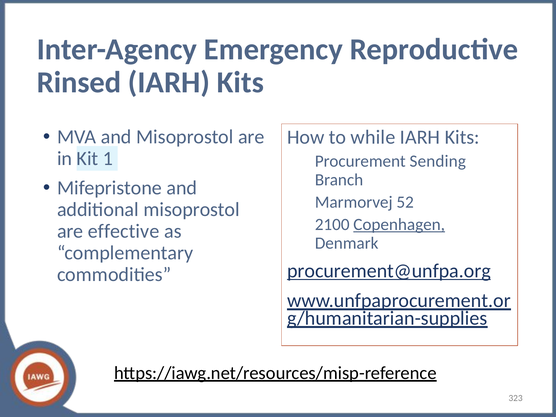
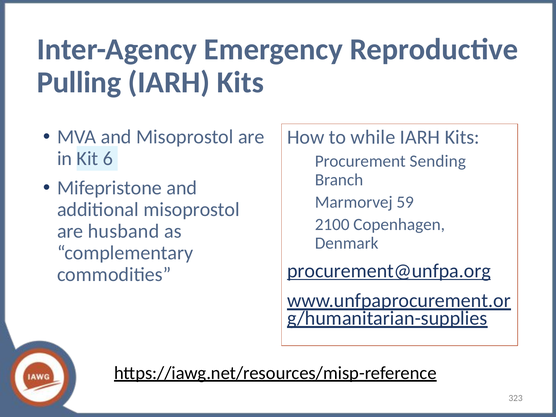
Rinsed: Rinsed -> Pulling (79, 82)
1: 1 -> 6 (108, 159)
52: 52 -> 59 (405, 202)
Copenhagen underline: present -> none (399, 225)
effective: effective -> husband (124, 231)
